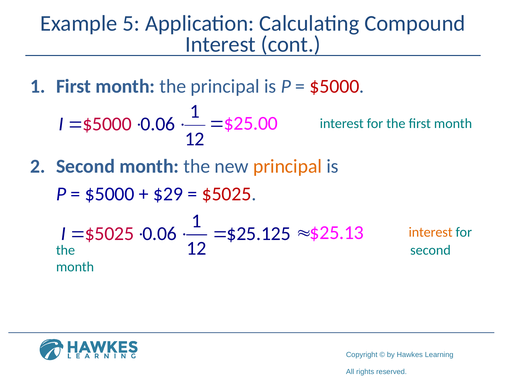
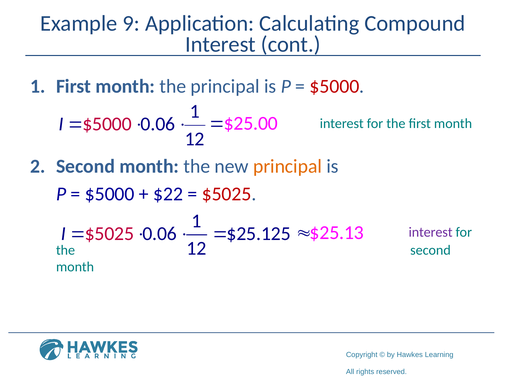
5: 5 -> 9 (131, 23)
$29: $29 -> $22 (168, 194)
interest colour: orange -> purple (431, 232)
